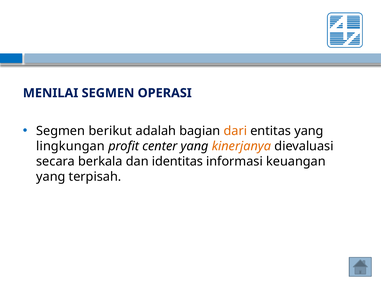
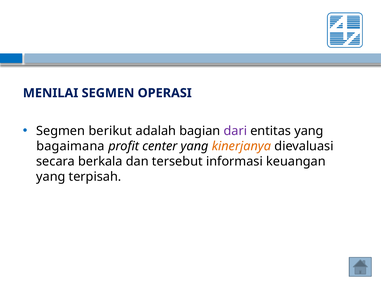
dari colour: orange -> purple (235, 131)
lingkungan: lingkungan -> bagaimana (71, 146)
identitas: identitas -> tersebut (177, 161)
